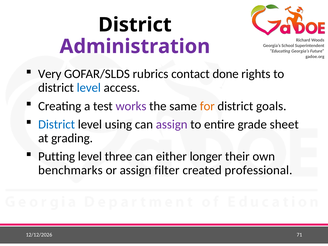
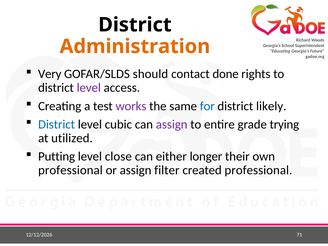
Administration colour: purple -> orange (135, 46)
rubrics: rubrics -> should (150, 74)
level colour: blue -> purple (89, 88)
for colour: orange -> blue (207, 106)
goals: goals -> likely (271, 106)
using: using -> cubic (118, 124)
sheet: sheet -> trying (284, 124)
grading: grading -> utilized (72, 138)
three: three -> close (118, 157)
benchmarks: benchmarks -> professional (70, 170)
